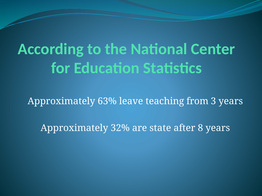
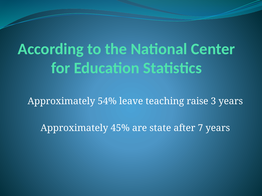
63%: 63% -> 54% (107, 102)
from: from -> raise (197, 102)
32%: 32% -> 45% (120, 128)
8: 8 -> 7 (200, 128)
